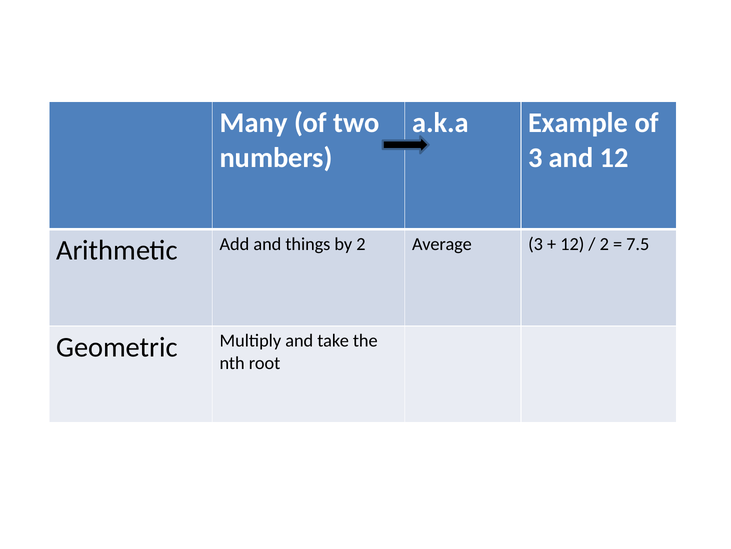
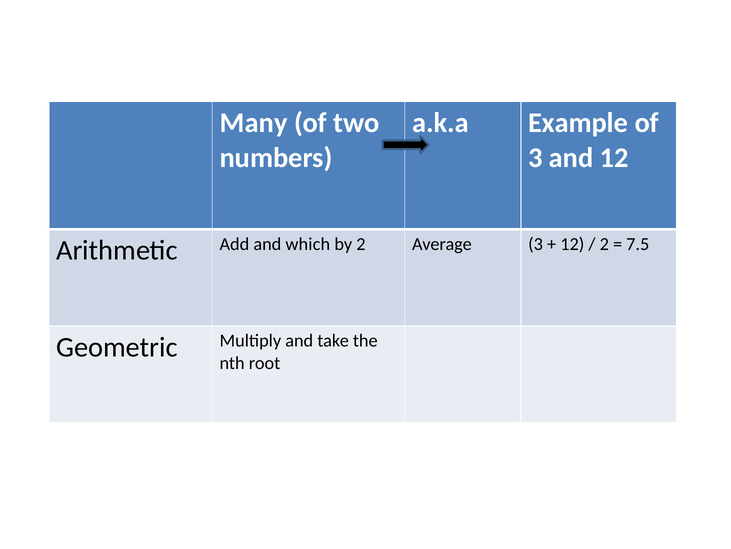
things: things -> which (308, 244)
